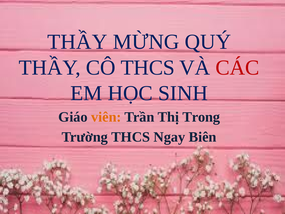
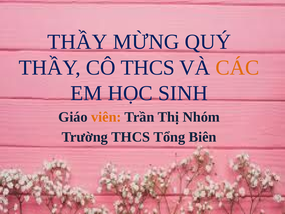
CÁC colour: red -> orange (237, 67)
Trong: Trong -> Nhóm (201, 117)
Ngay: Ngay -> Tổng (169, 137)
